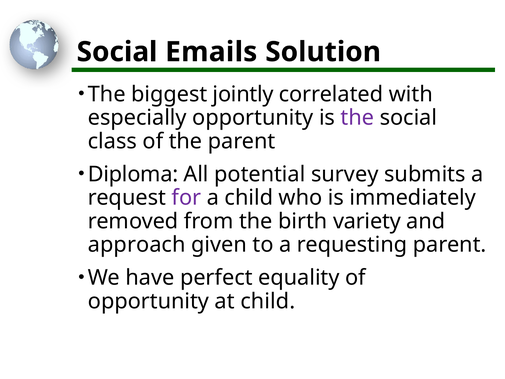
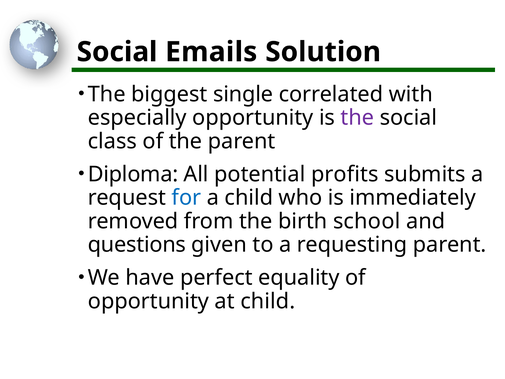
jointly: jointly -> single (243, 94)
survey: survey -> profits (345, 174)
for colour: purple -> blue (186, 198)
variety: variety -> school (367, 221)
approach: approach -> questions (137, 245)
